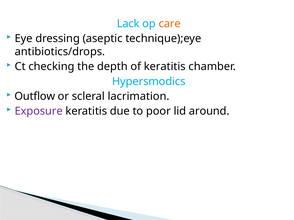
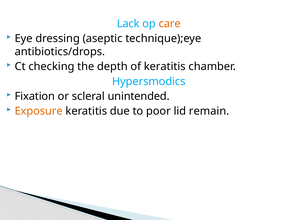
Outflow: Outflow -> Fixation (35, 96)
lacrimation: lacrimation -> unintended (139, 96)
Exposure colour: purple -> orange (39, 111)
around: around -> remain (209, 111)
